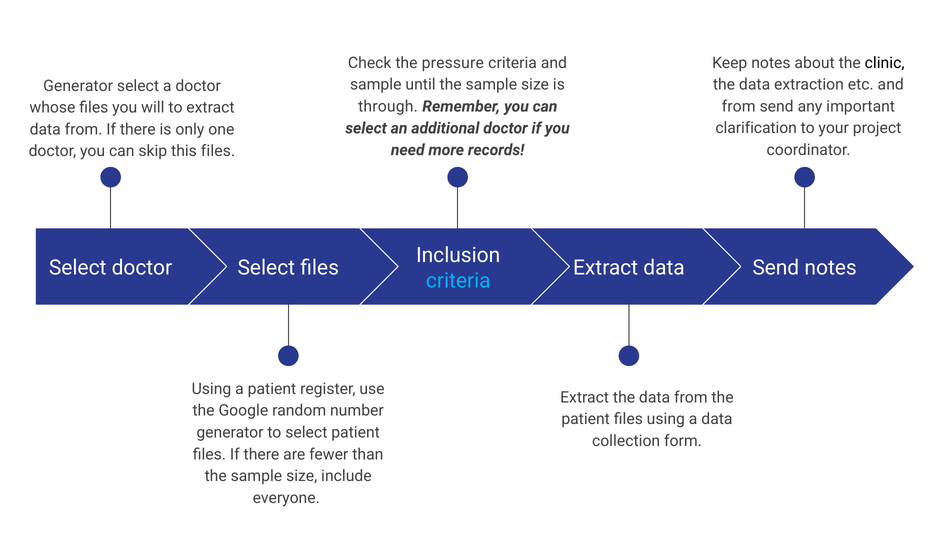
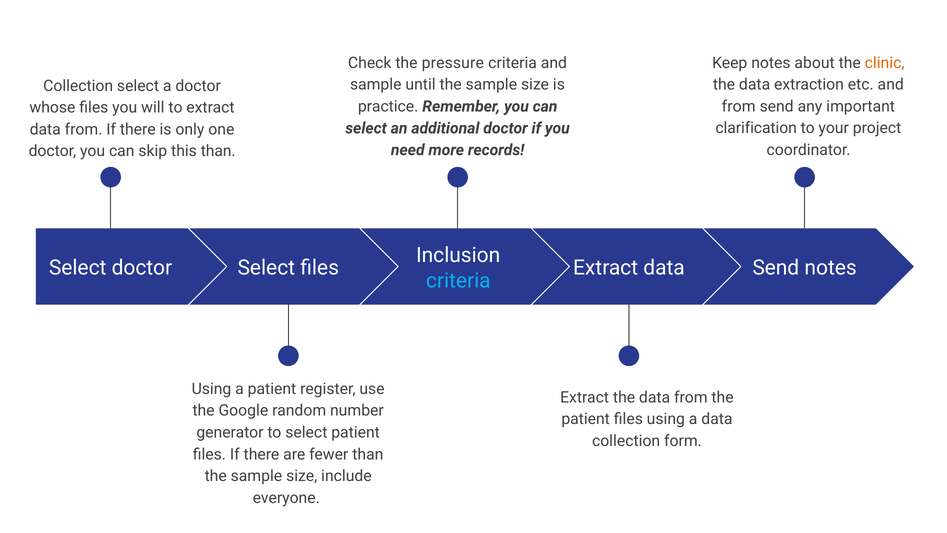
clinic colour: black -> orange (885, 63)
Generator: Generator -> Collection (78, 86)
through: through -> practice (388, 106)
this files: files -> than (218, 151)
